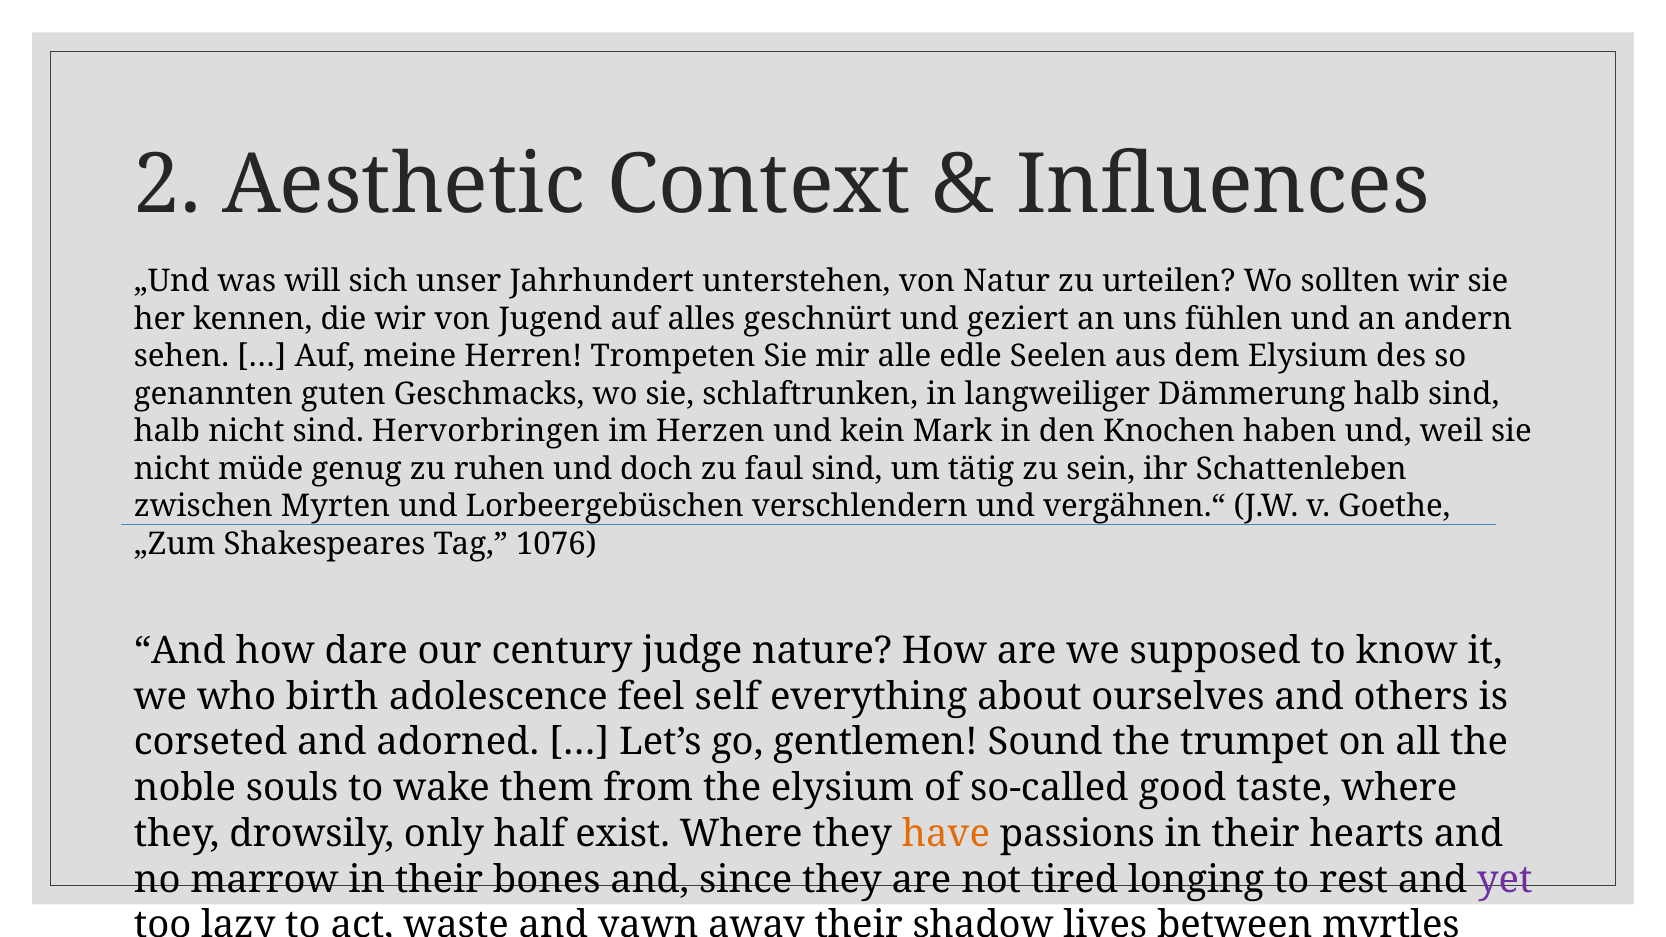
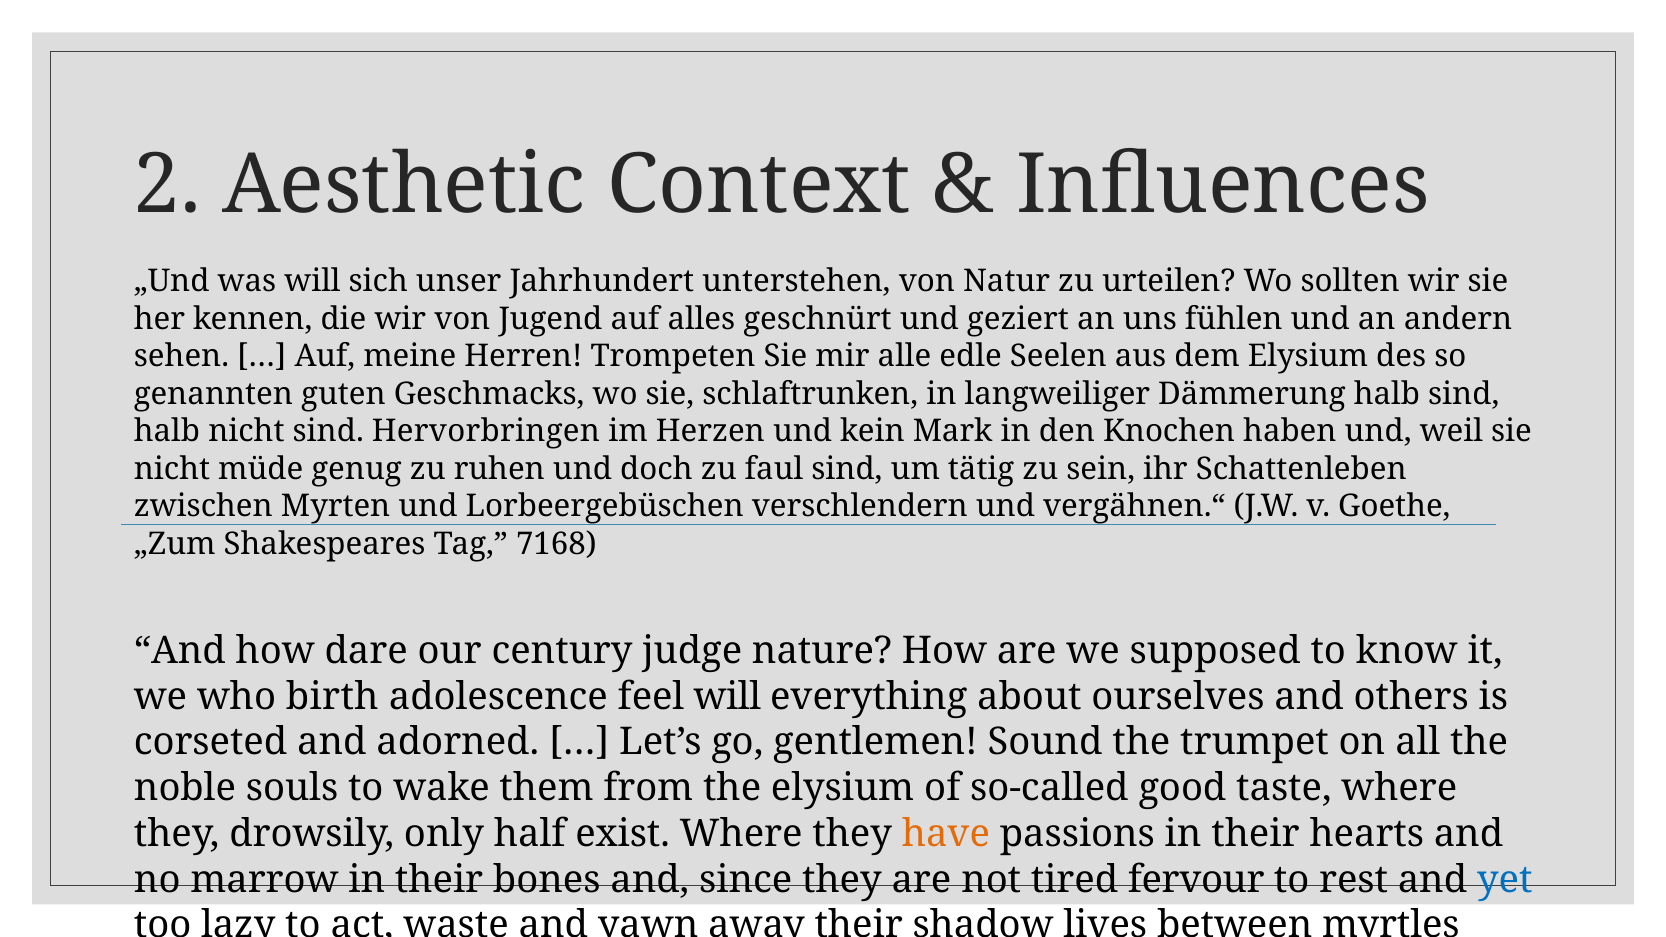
1076: 1076 -> 7168 (556, 544)
feel self: self -> will (727, 697)
longing: longing -> fervour (1196, 880)
yet colour: purple -> blue (1505, 880)
